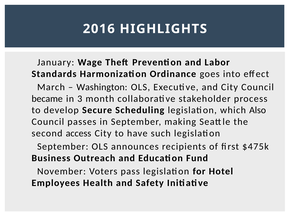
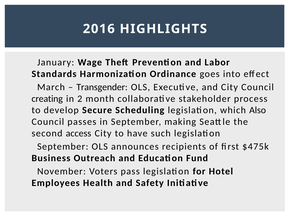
Washington: Washington -> Transgender (102, 87)
became: became -> creating (47, 99)
3: 3 -> 2 (80, 99)
